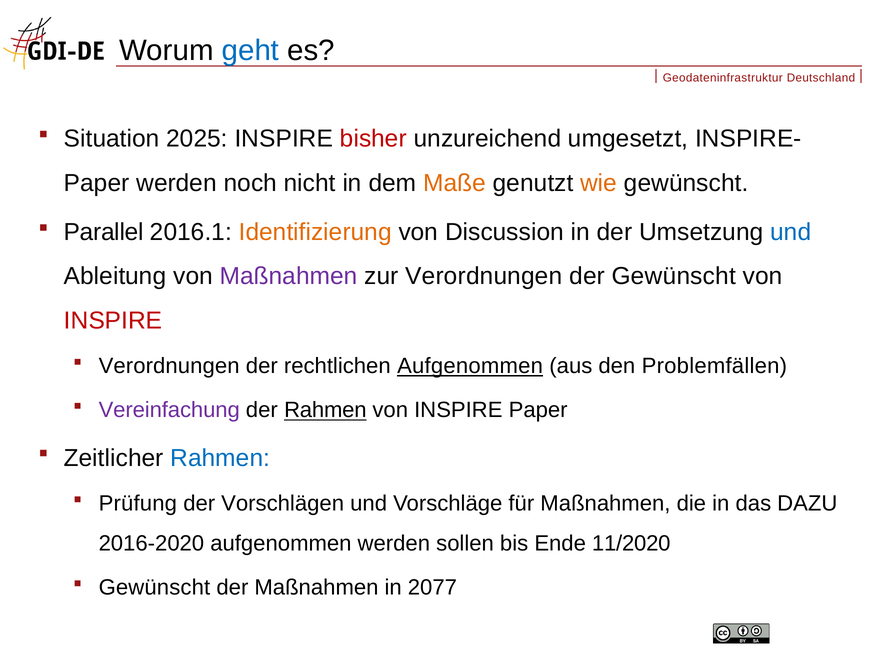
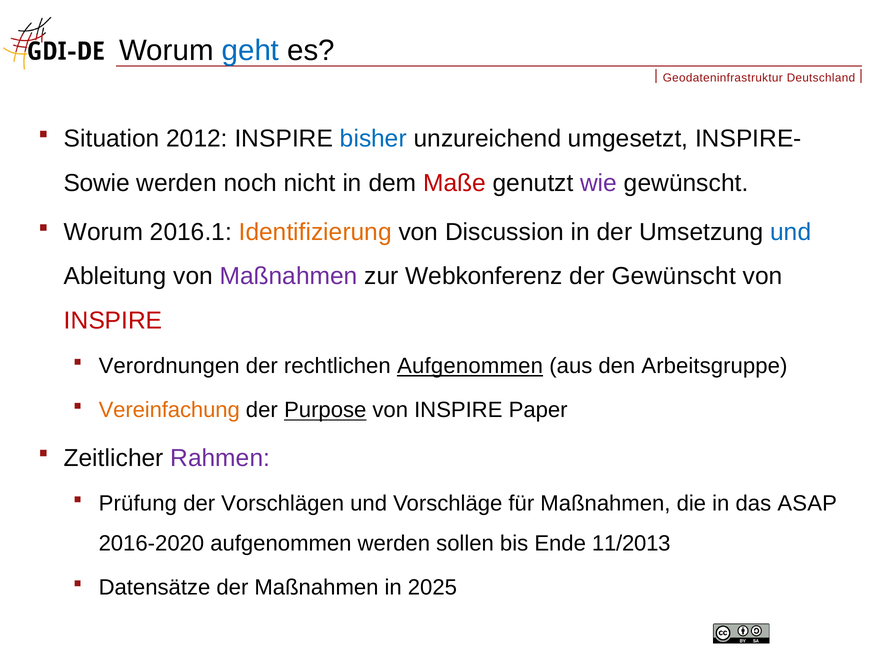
2025: 2025 -> 2012 (197, 139)
bisher colour: red -> blue (373, 139)
Paper: Paper -> Sowie (97, 183)
Maße colour: orange -> red (455, 183)
wie colour: orange -> purple (599, 183)
Parallel: Parallel -> Worum (104, 232)
zur Verordnungen: Verordnungen -> Webkonferenz (484, 276)
Problemfällen: Problemfällen -> Arbeitsgruppe (714, 366)
Vereinfachung colour: purple -> orange (169, 410)
der Rahmen: Rahmen -> Purpose (325, 410)
Rahmen colour: blue -> purple (220, 458)
DAZU: DAZU -> ASAP (807, 503)
11/2020: 11/2020 -> 11/2013 (631, 543)
Gewünscht: Gewünscht -> Datensätze (154, 587)
2077: 2077 -> 2025 (432, 587)
